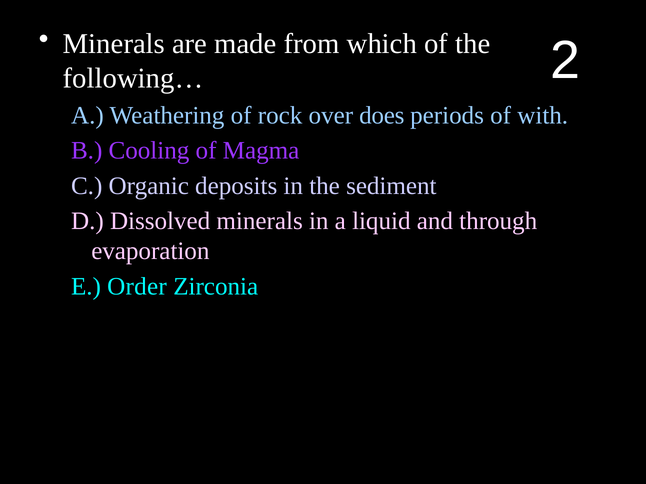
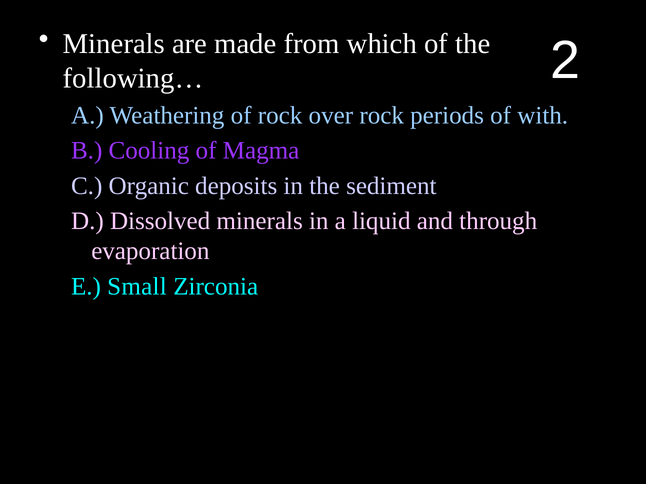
over does: does -> rock (382, 116)
Order: Order -> Small (137, 287)
